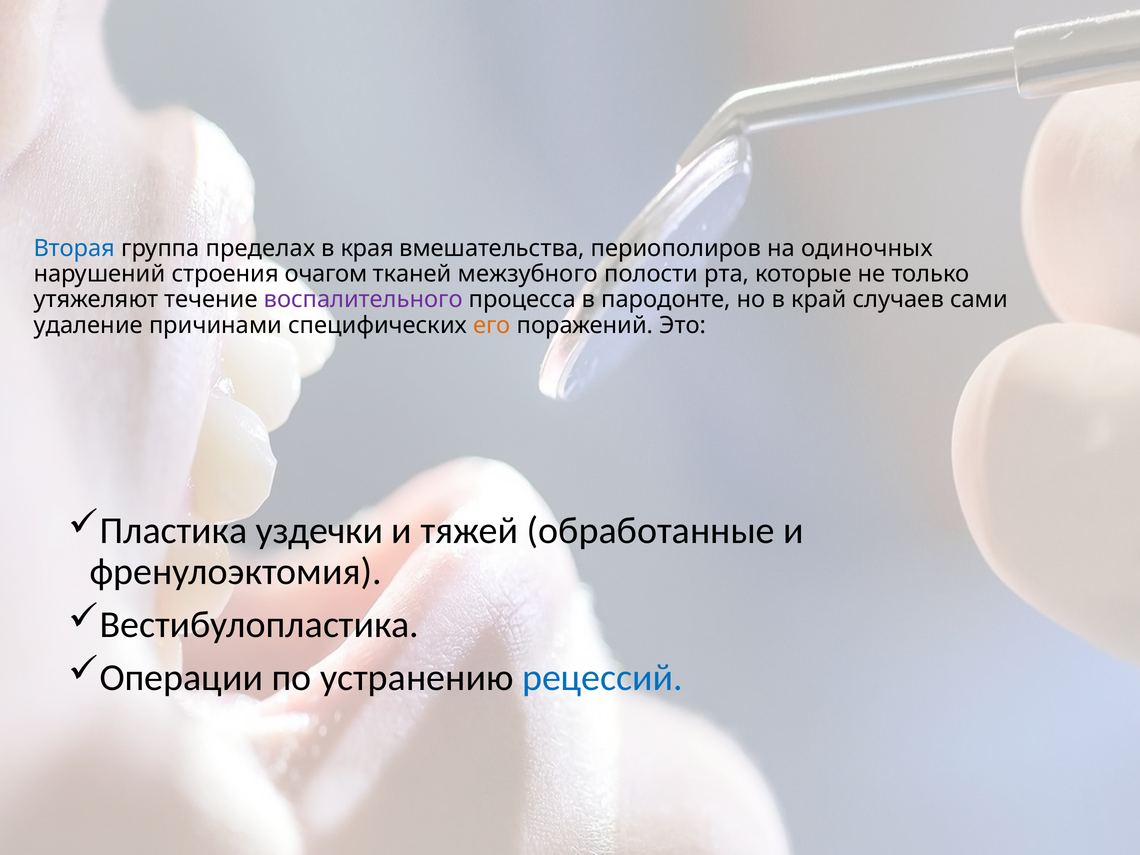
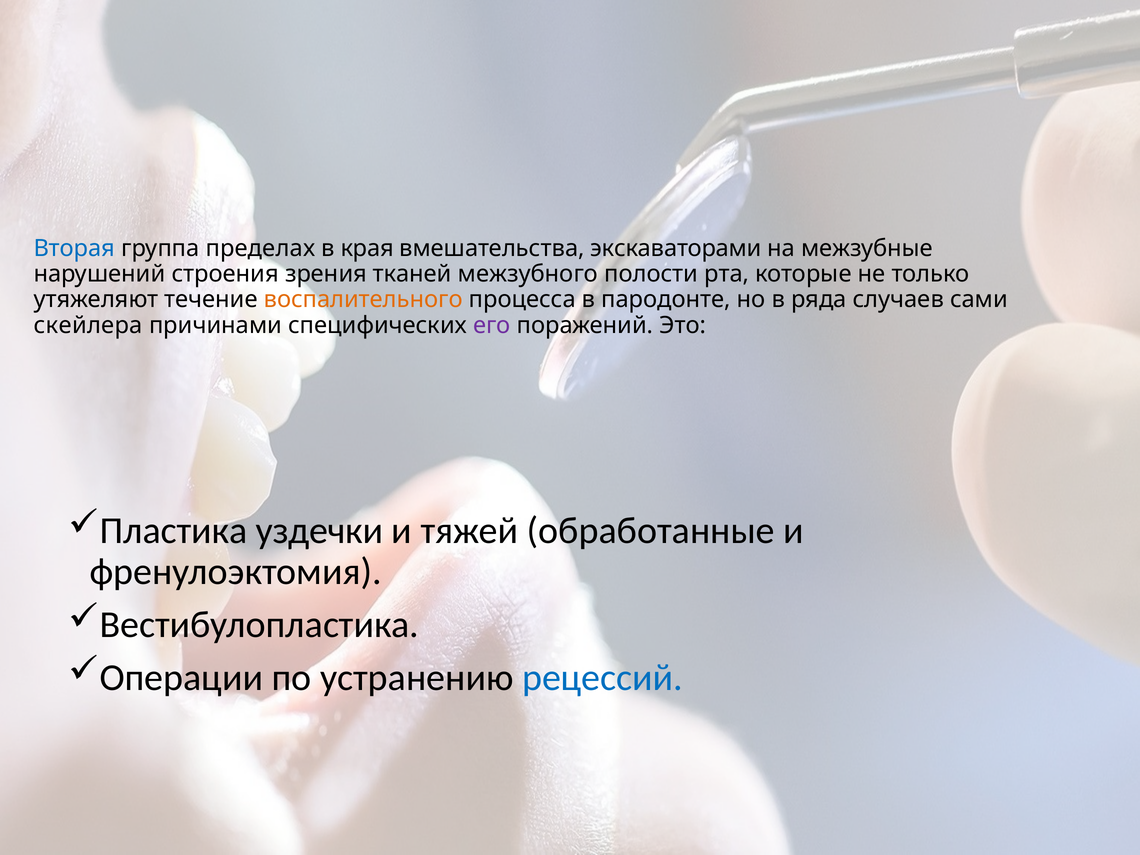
периополиров: периополиров -> экскаваторами (676, 248)
одиночных: одиночных -> межзубные (867, 248)
очагом: очагом -> зрения (326, 274)
воспалительного colour: purple -> orange (363, 300)
край: край -> ряда (819, 300)
удаление: удаление -> скейлера (88, 325)
его colour: orange -> purple (492, 325)
